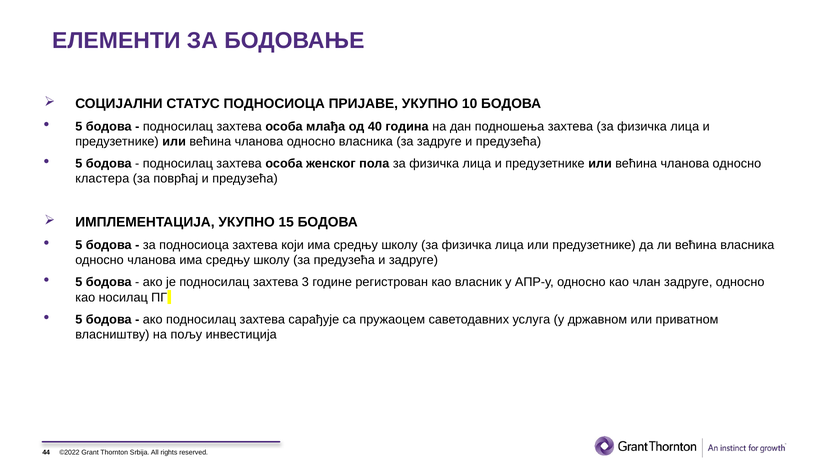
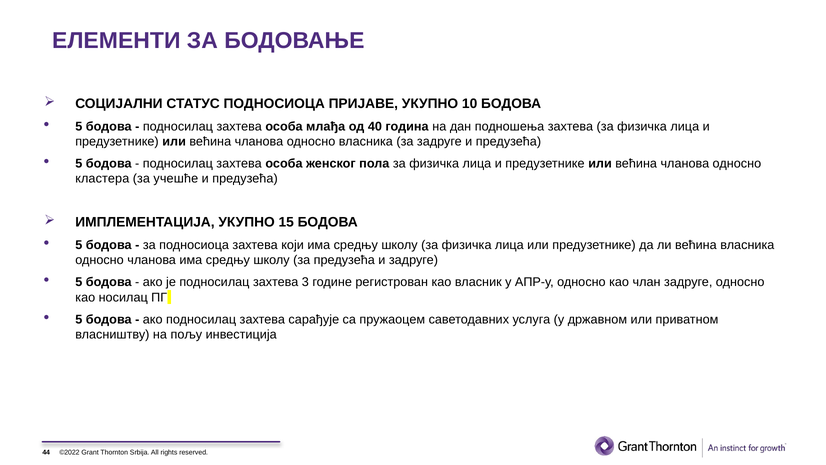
поврћај: поврћај -> учешће (176, 179)
